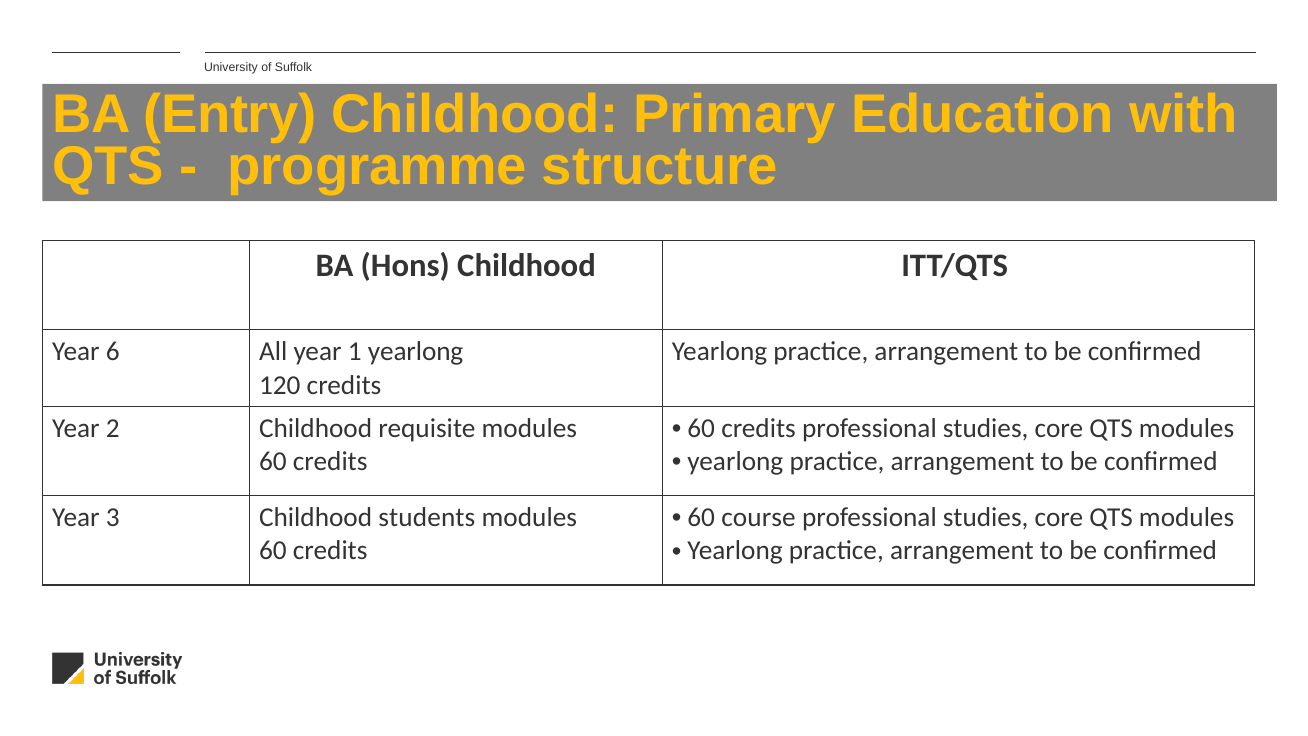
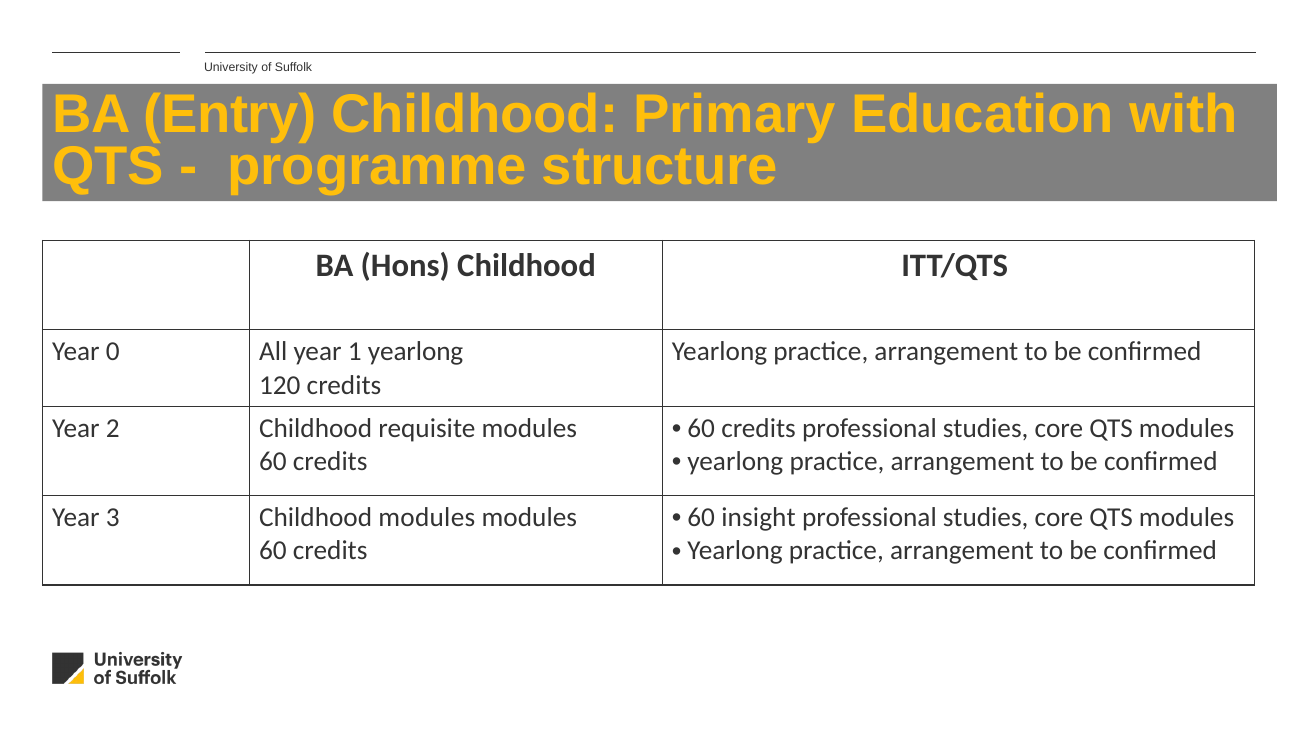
6: 6 -> 0 (113, 352)
course: course -> insight (759, 517)
Childhood students: students -> modules (427, 517)
